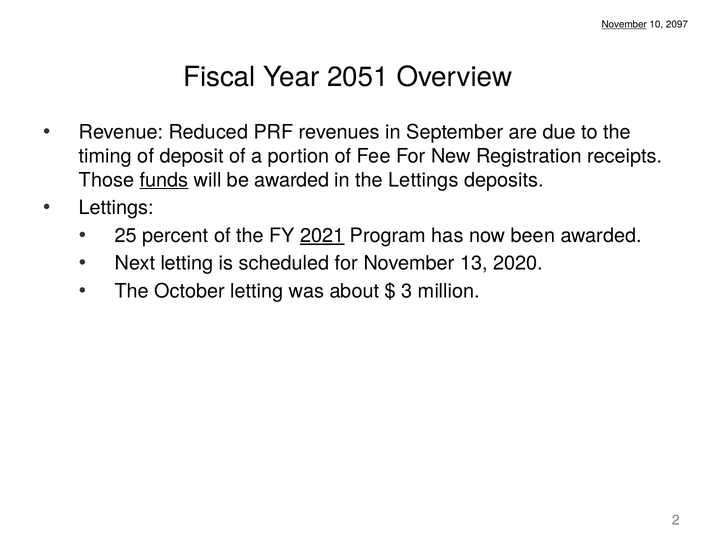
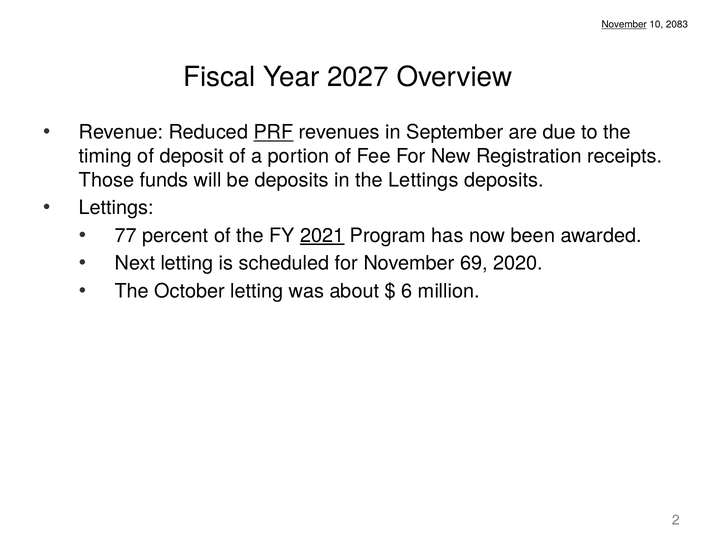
2097: 2097 -> 2083 (677, 24)
2051: 2051 -> 2027 (358, 77)
PRF underline: none -> present (273, 132)
funds underline: present -> none (164, 180)
be awarded: awarded -> deposits (292, 180)
25: 25 -> 77 (126, 236)
13: 13 -> 69 (474, 264)
3: 3 -> 6 (407, 291)
